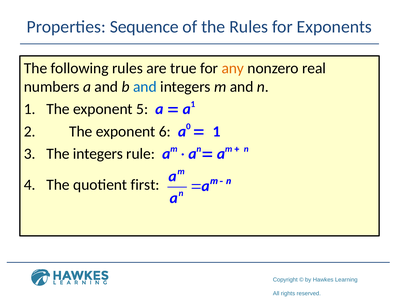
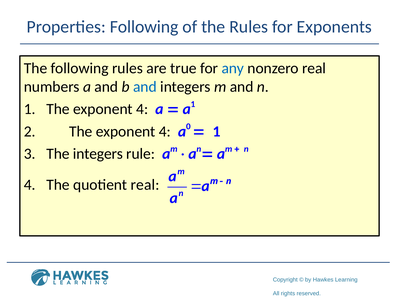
Properties Sequence: Sequence -> Following (144, 27)
any colour: orange -> blue (233, 68)
1 The exponent 5: 5 -> 4 (142, 109)
6: 6 -> 4 (165, 132)
quotient first: first -> real (145, 185)
